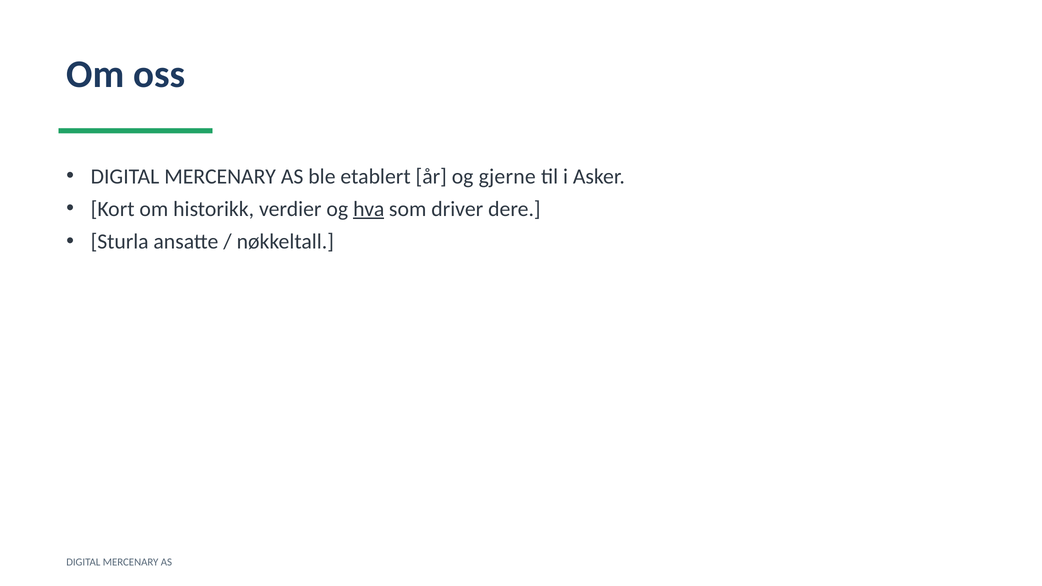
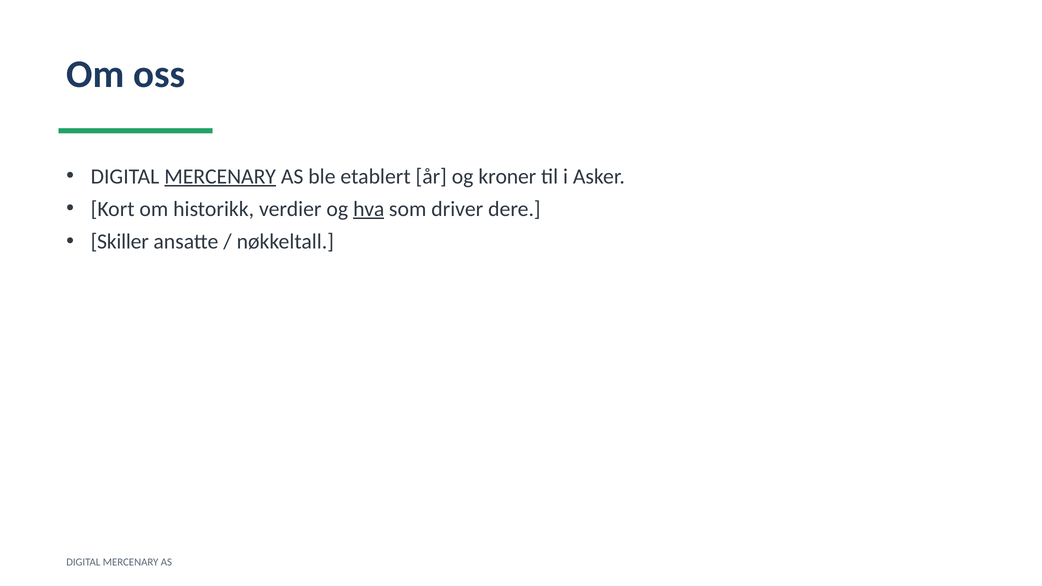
MERCENARY underline: none -> present (220, 176)
gjerne: gjerne -> kroner (507, 176)
Sturla: Sturla -> Skiller (120, 242)
